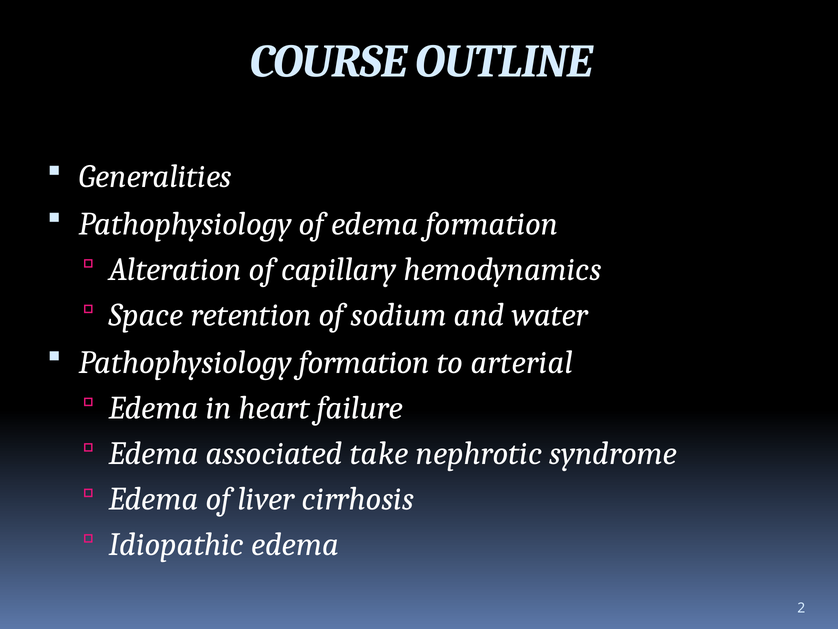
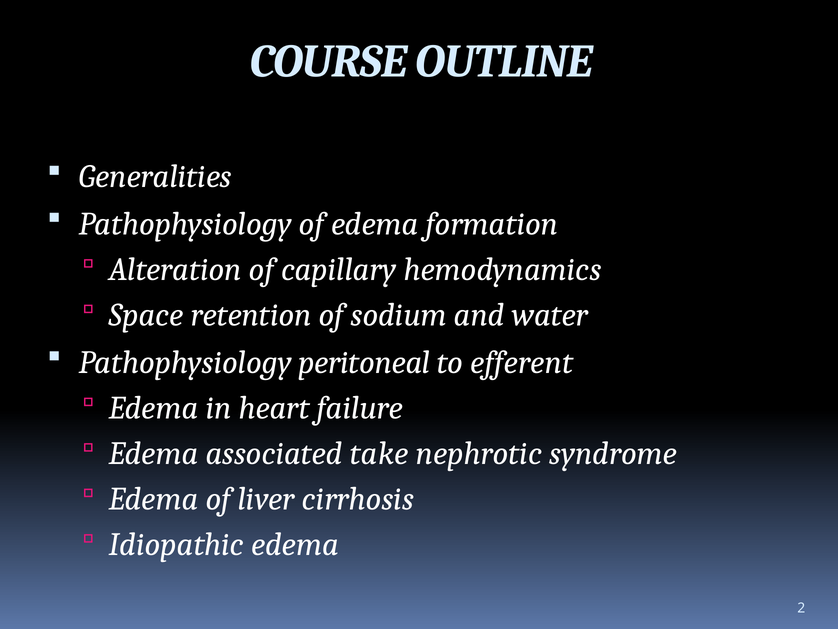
Pathophysiology formation: formation -> peritoneal (364, 362)
arterial: arterial -> efferent (522, 362)
